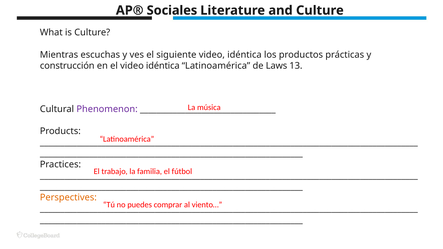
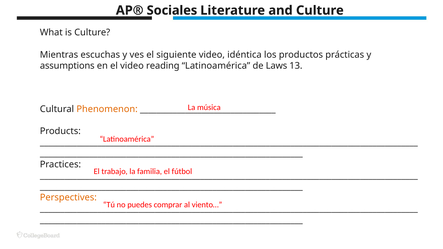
construcción: construcción -> assumptions (67, 66)
el video idéntica: idéntica -> reading (163, 66)
Phenomenon colour: purple -> orange (107, 109)
